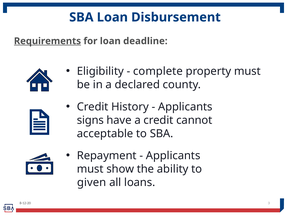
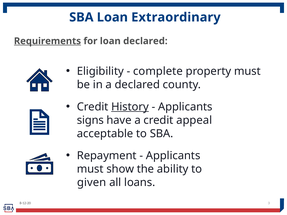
Disbursement: Disbursement -> Extraordinary (176, 17)
loan deadline: deadline -> declared (145, 41)
History underline: none -> present (130, 107)
cannot: cannot -> appeal (194, 120)
